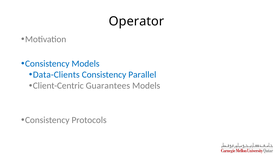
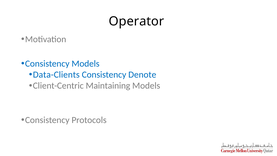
Parallel: Parallel -> Denote (142, 75)
Guarantees: Guarantees -> Maintaining (108, 86)
